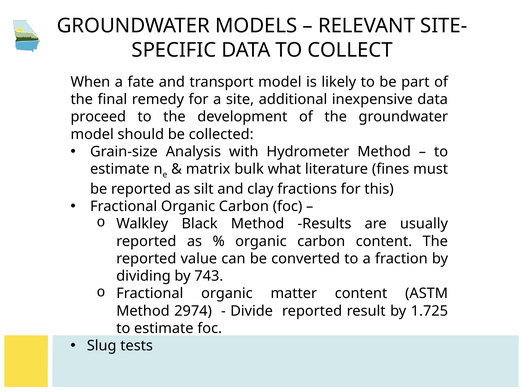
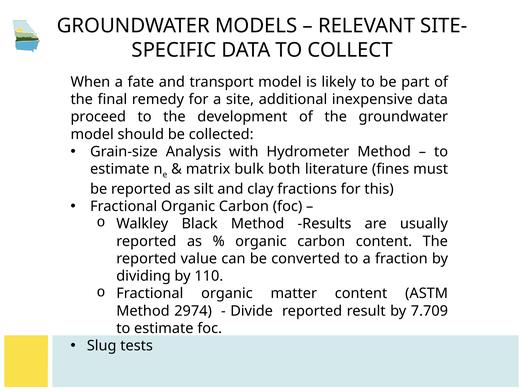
what: what -> both (284, 169)
743: 743 -> 110 (209, 276)
1.725: 1.725 -> 7.709 (429, 311)
